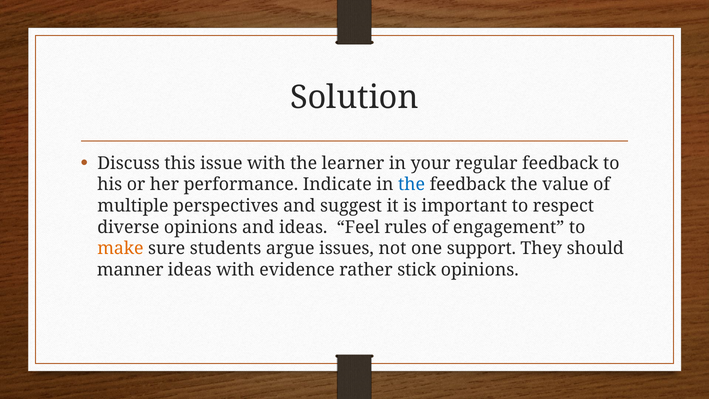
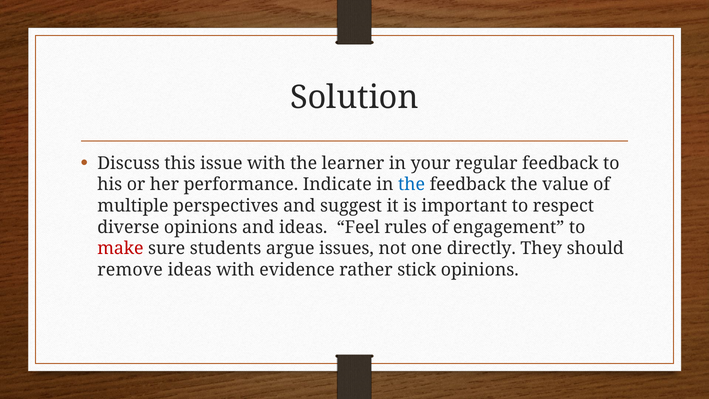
make colour: orange -> red (120, 248)
support: support -> directly (481, 248)
manner: manner -> remove (130, 270)
